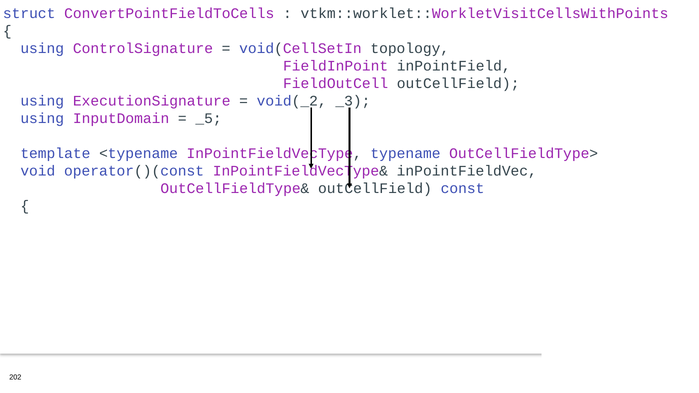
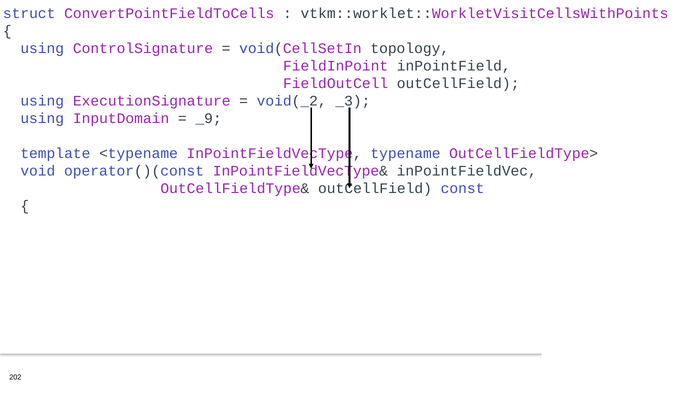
_5: _5 -> _9 (209, 119)
